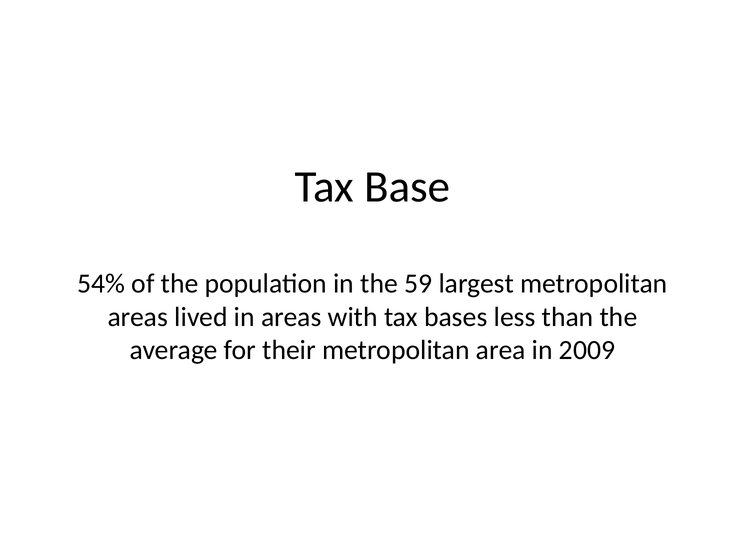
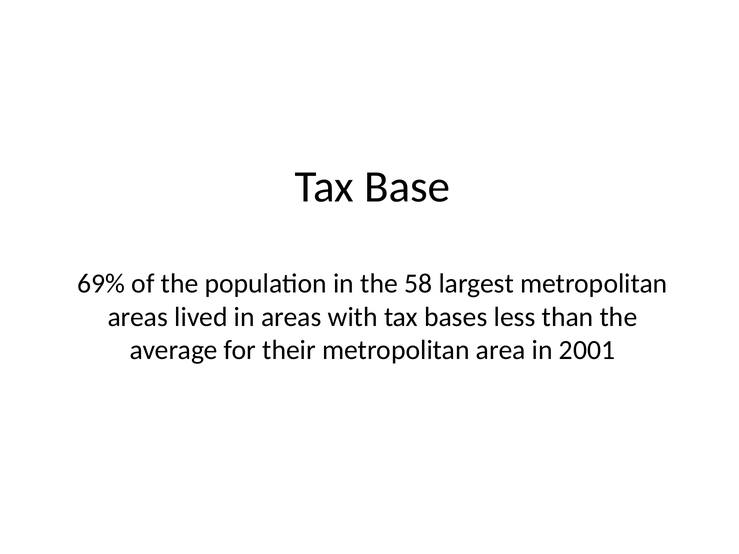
54%: 54% -> 69% (101, 284)
59: 59 -> 58 (418, 284)
2009: 2009 -> 2001 (587, 350)
